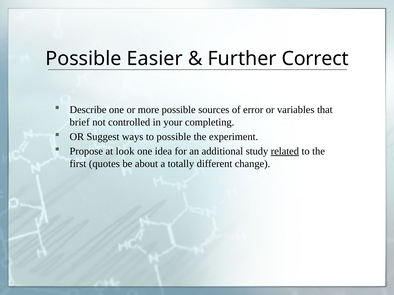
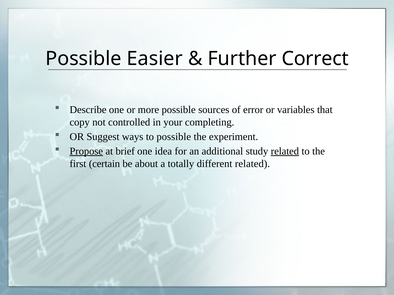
brief: brief -> copy (80, 122)
Propose underline: none -> present (86, 151)
look: look -> brief (125, 151)
quotes: quotes -> certain (104, 164)
different change: change -> related (252, 164)
